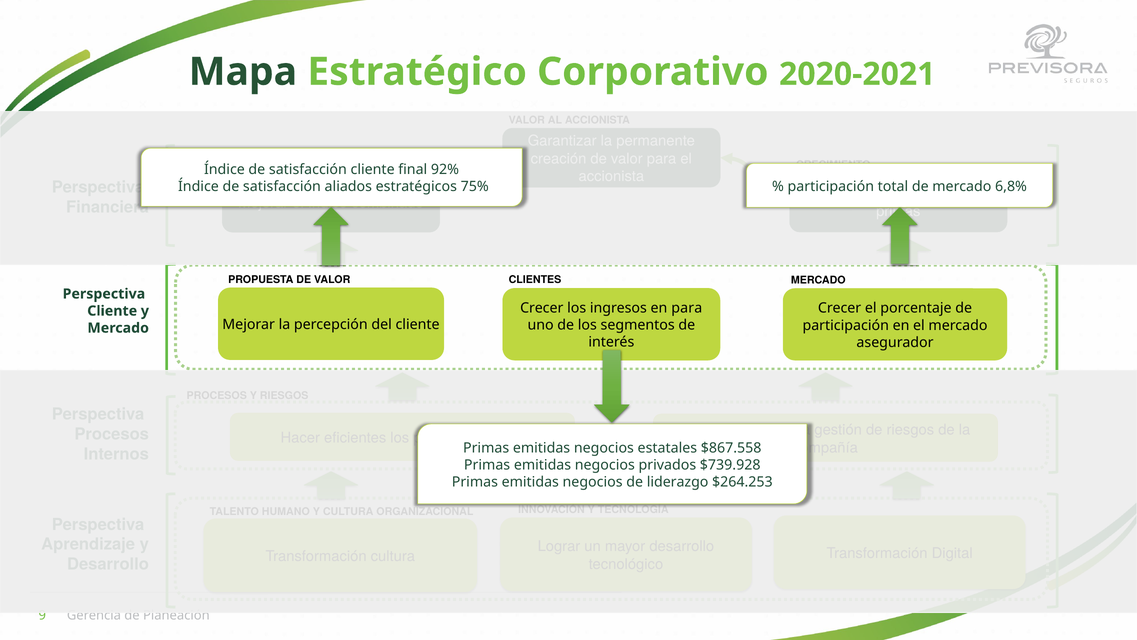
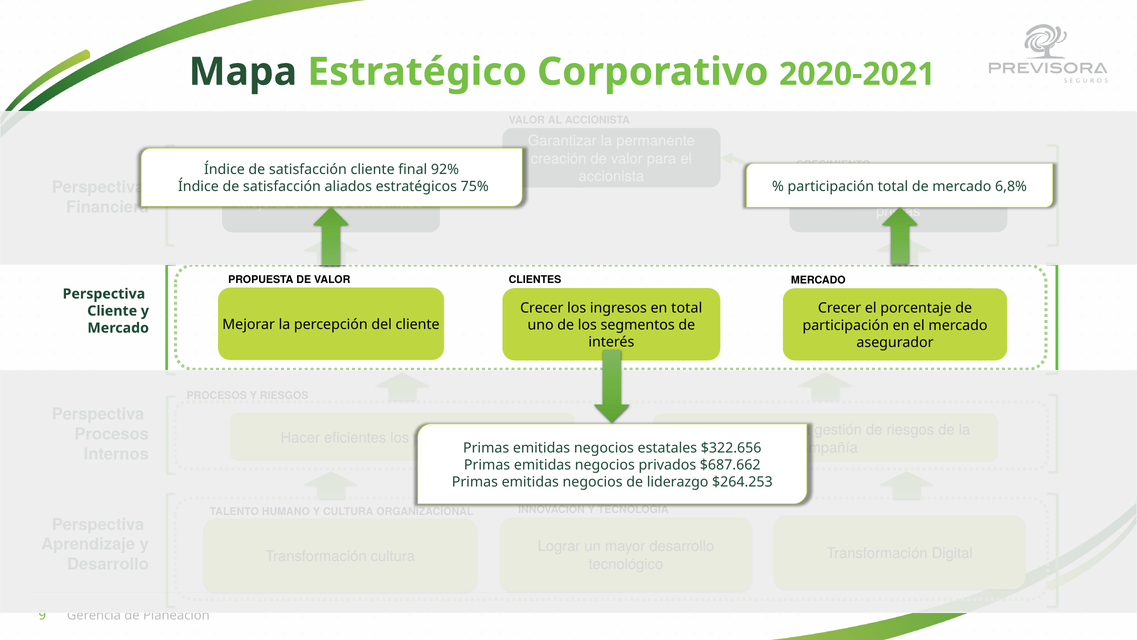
en para: para -> total (687, 308)
$867.558: $867.558 -> $322.656 (731, 448)
$739.928: $739.928 -> $687.662 (730, 465)
